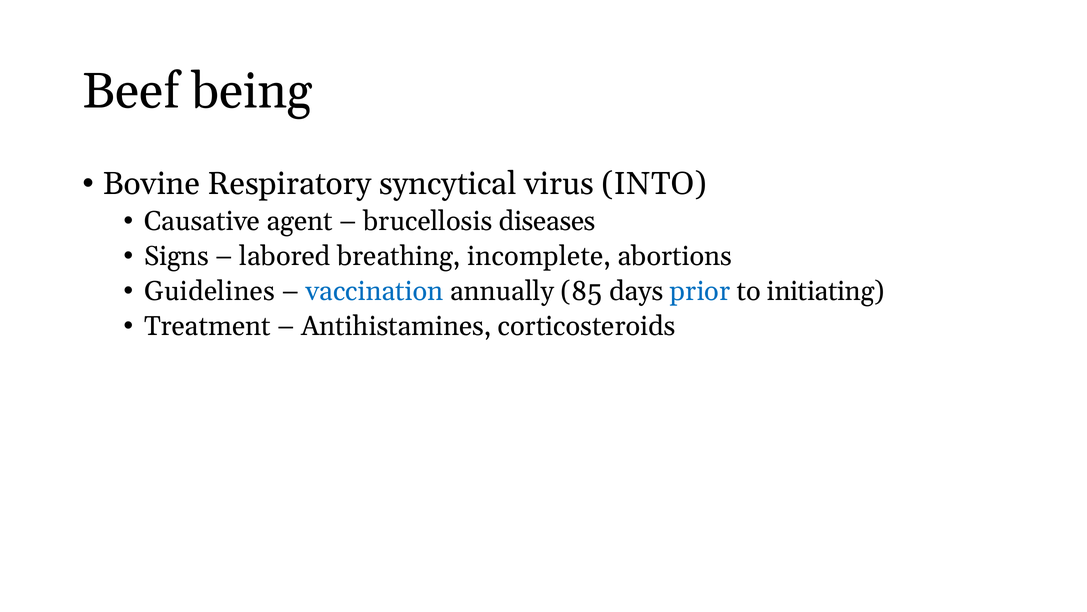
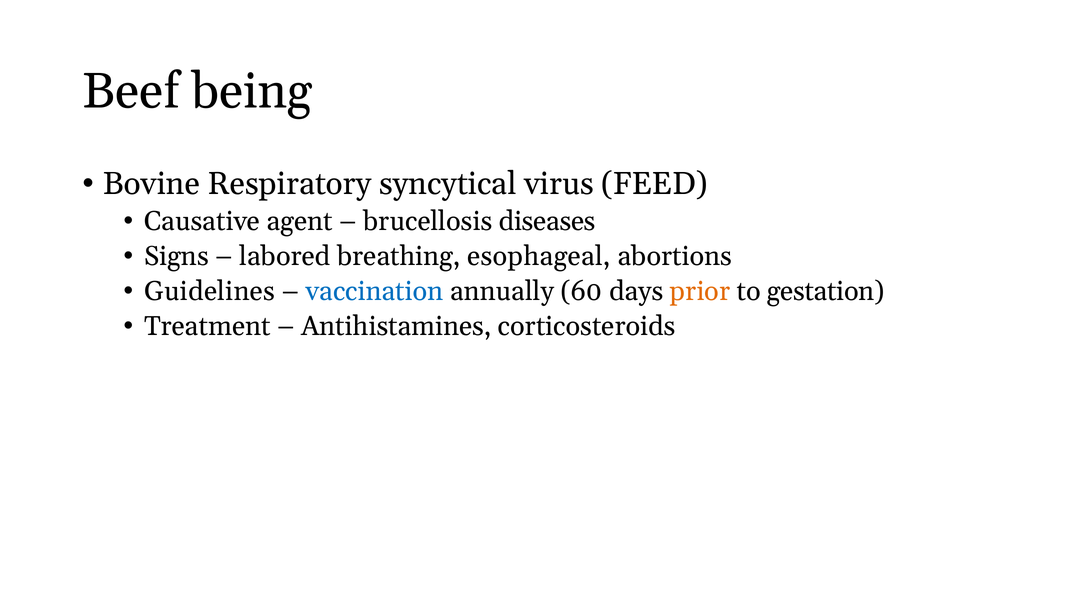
INTO: INTO -> FEED (654, 184)
incomplete: incomplete -> esophageal (539, 256)
85: 85 -> 60 (582, 291)
prior colour: blue -> orange (700, 291)
initiating: initiating -> gestation (826, 291)
